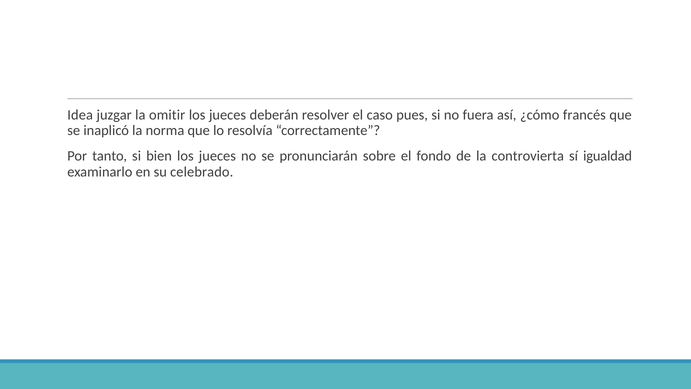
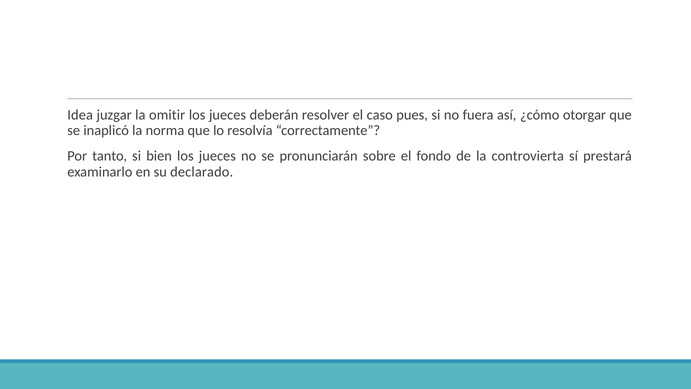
francés: francés -> otorgar (584, 115)
igualdad: igualdad -> prestará (608, 156)
celebrado: celebrado -> declarado (202, 172)
